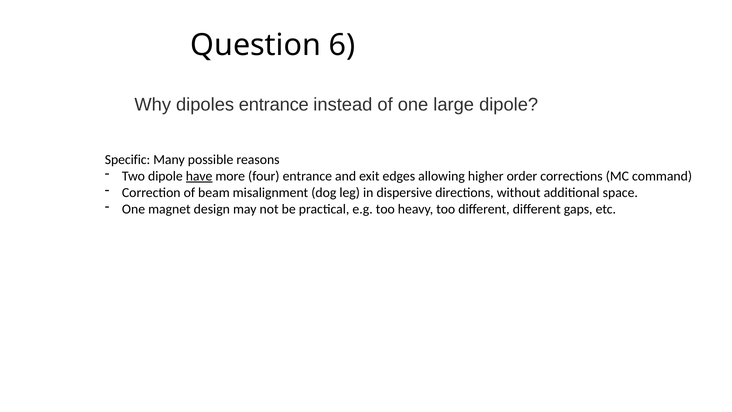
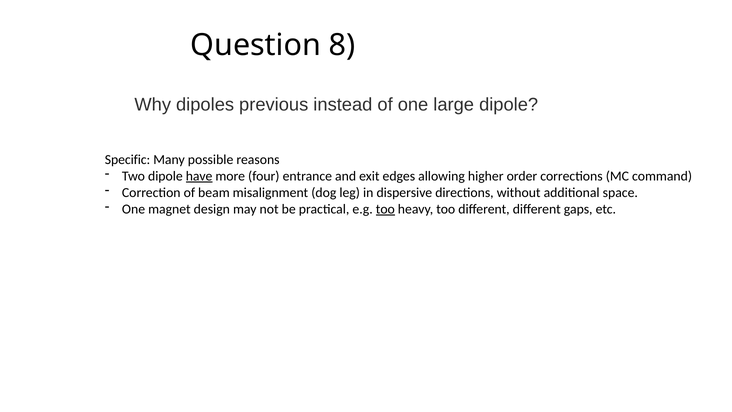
6: 6 -> 8 (342, 45)
dipoles entrance: entrance -> previous (274, 105)
too underline: none -> present (385, 209)
